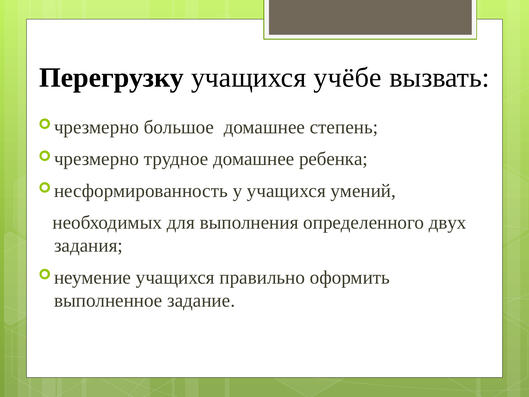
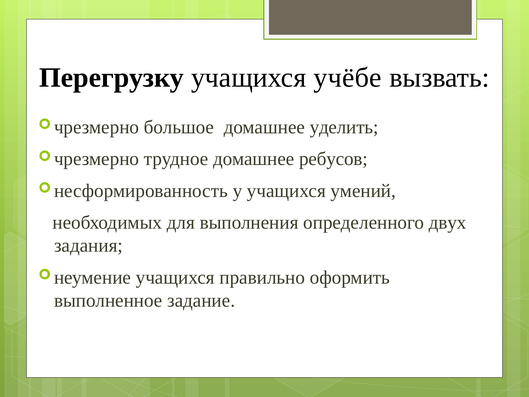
степень: степень -> уделить (344, 127)
ребенка: ребенка -> ребусов (333, 159)
